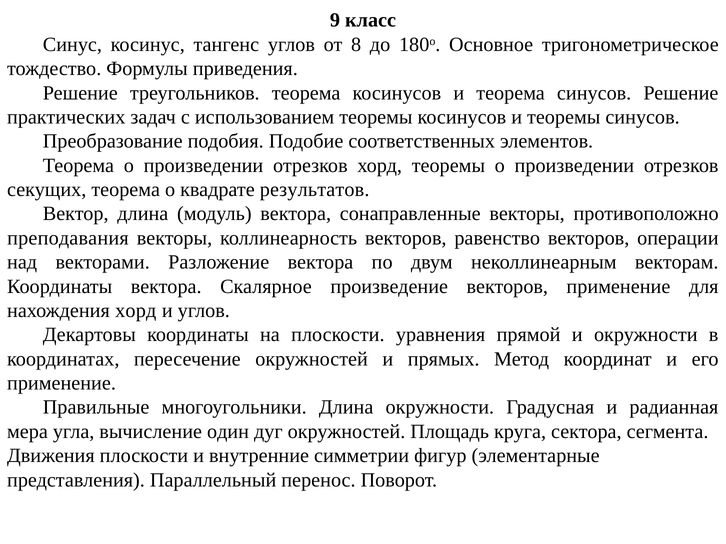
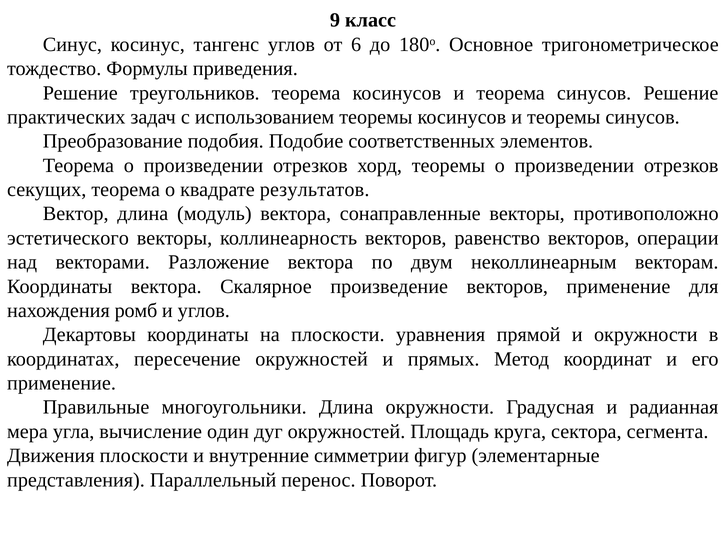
8: 8 -> 6 (356, 45)
преподавания: преподавания -> эстетического (68, 238)
нахождения хорд: хорд -> ромб (136, 311)
